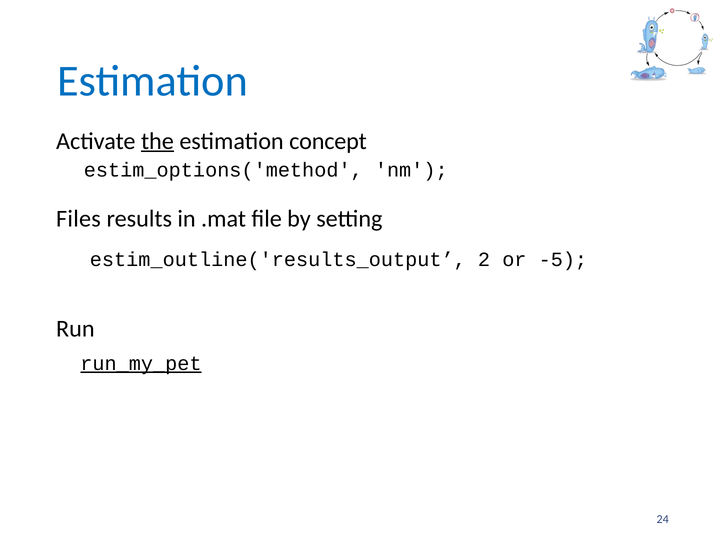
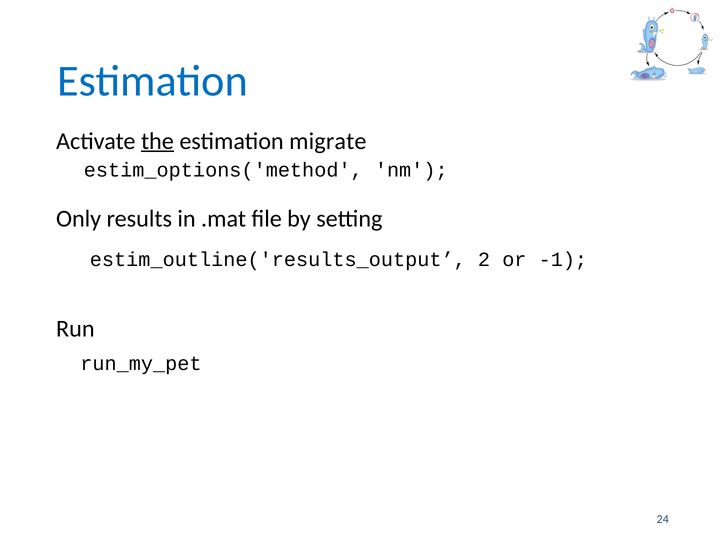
concept: concept -> migrate (328, 141)
Files: Files -> Only (79, 219)
-5: -5 -> -1 (563, 260)
run_my_pet underline: present -> none (141, 364)
